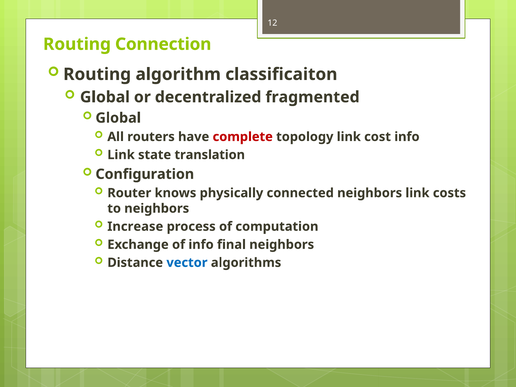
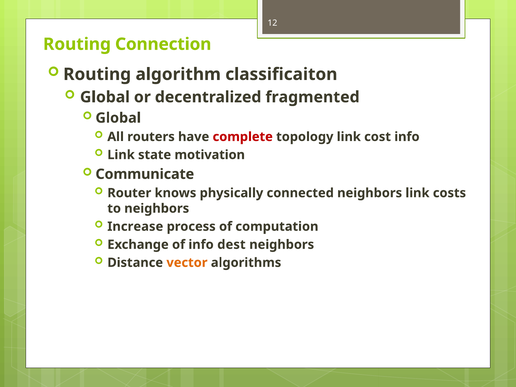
translation: translation -> motivation (210, 155)
Configuration: Configuration -> Communicate (145, 174)
final: final -> dest (231, 245)
vector colour: blue -> orange (187, 263)
